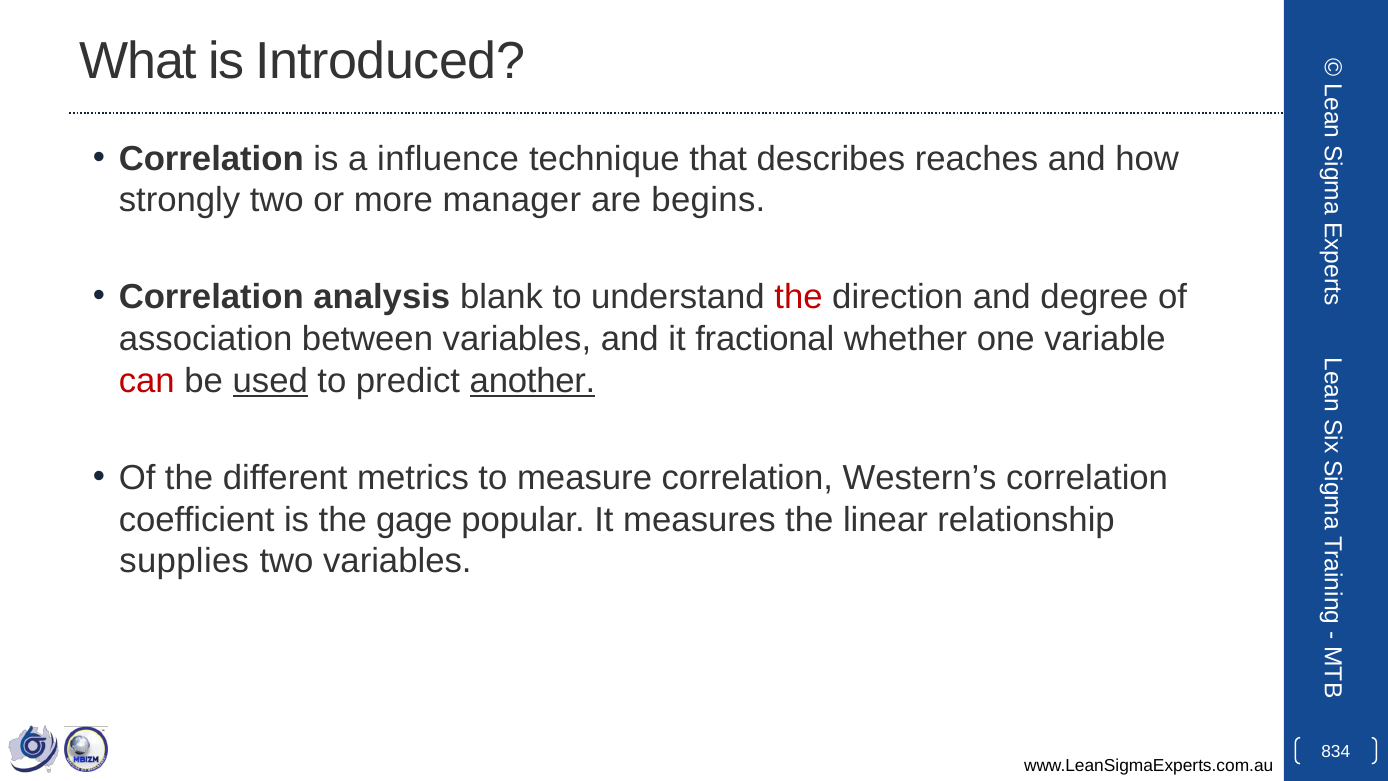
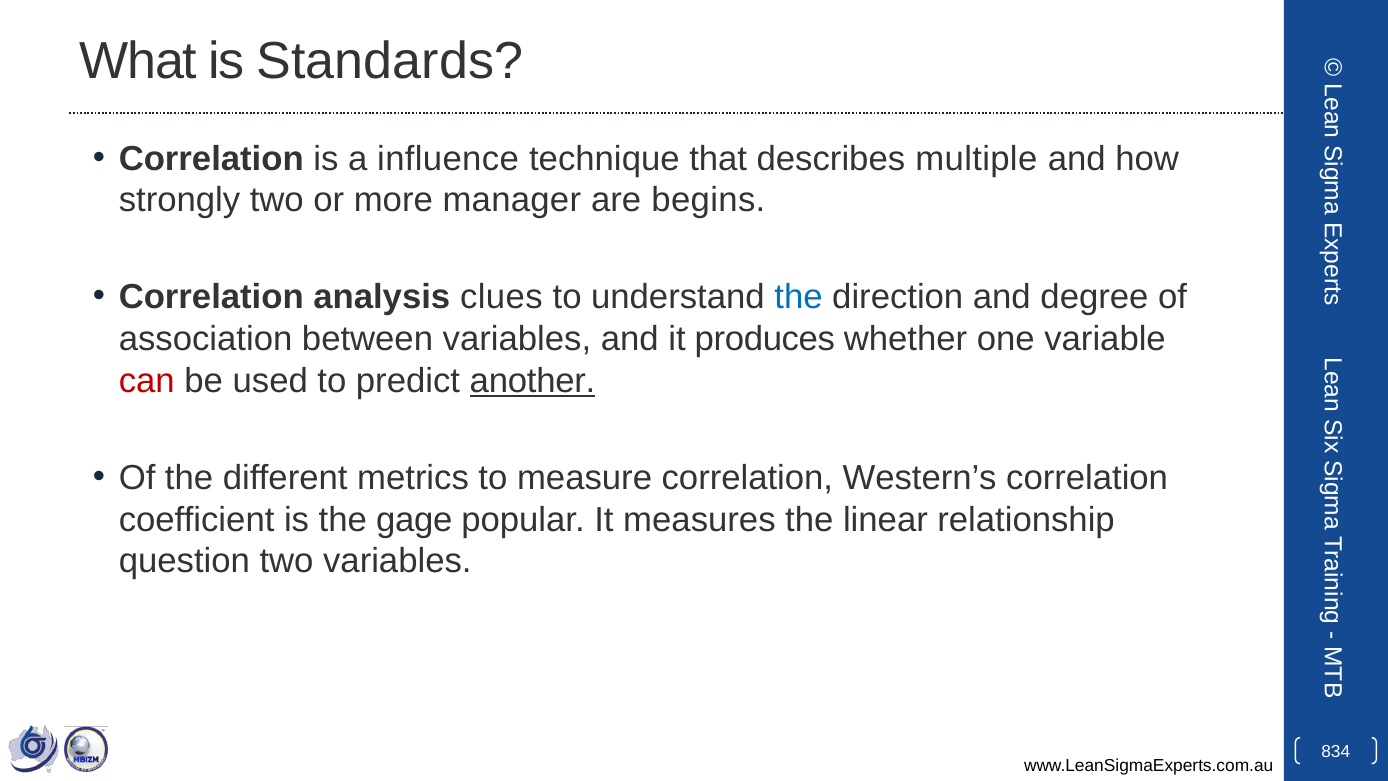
Introduced: Introduced -> Standards (390, 62)
reaches: reaches -> multiple (976, 159)
blank: blank -> clues (501, 297)
the colour: red -> blue (798, 297)
fractional: fractional -> produces (765, 339)
used underline: present -> none (270, 381)
supplies: supplies -> question (184, 561)
